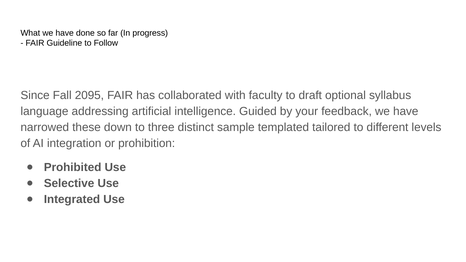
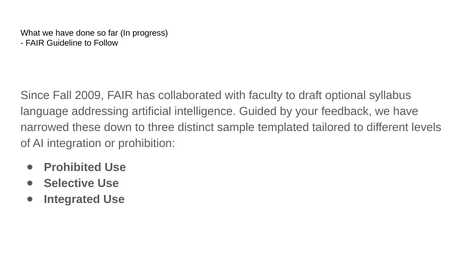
2095: 2095 -> 2009 (89, 95)
